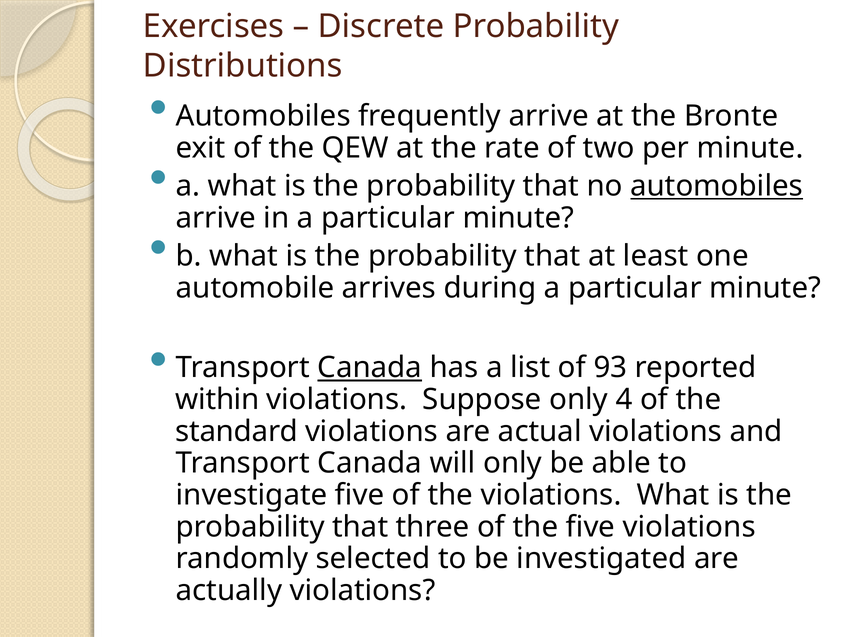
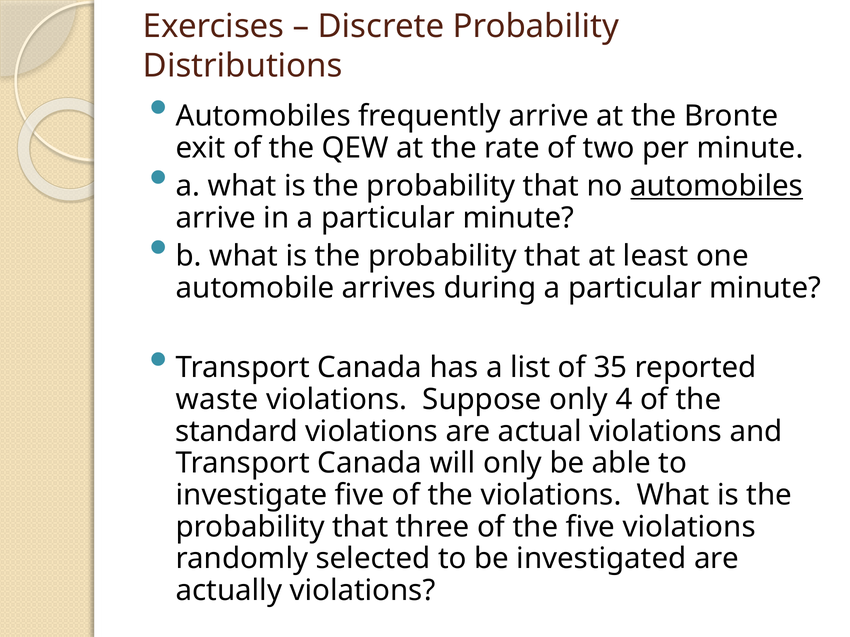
Canada underline: present -> none (370, 368)
93: 93 -> 35 (610, 368)
within: within -> waste (217, 400)
